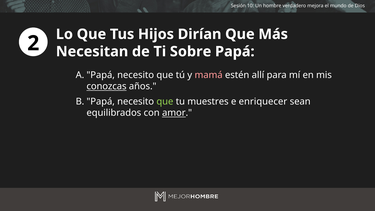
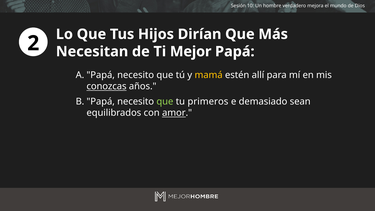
Sobre: Sobre -> Mejor (191, 52)
mamá colour: pink -> yellow (209, 75)
muestres: muestres -> primeros (208, 101)
enriquecer: enriquecer -> demasiado (263, 101)
